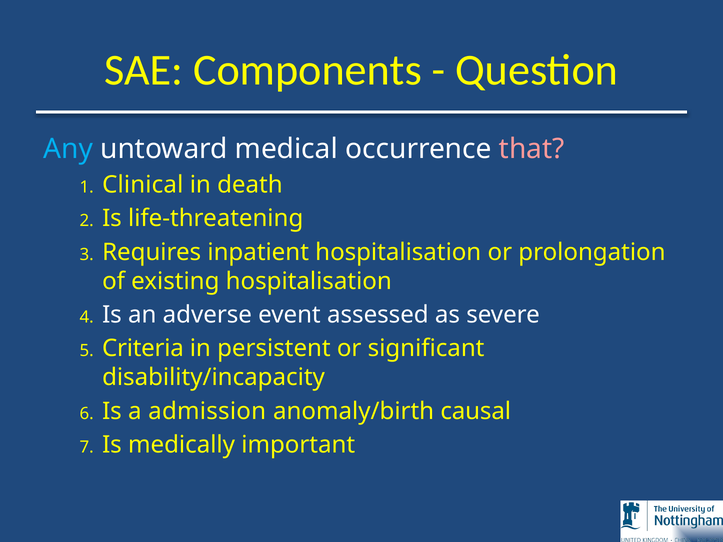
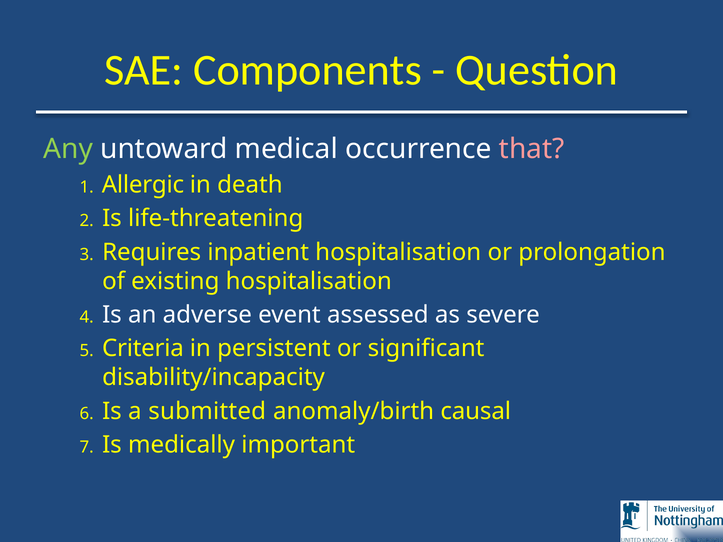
Any colour: light blue -> light green (68, 149)
Clinical: Clinical -> Allergic (143, 185)
admission: admission -> submitted (207, 411)
